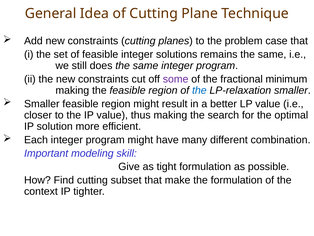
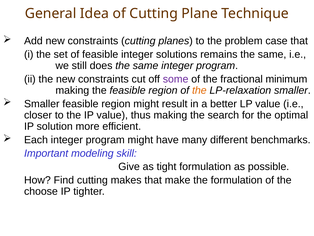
the colour: blue -> orange (199, 90)
combination: combination -> benchmarks (281, 140)
subset: subset -> makes (126, 180)
context: context -> choose (41, 191)
